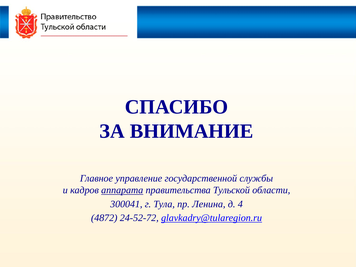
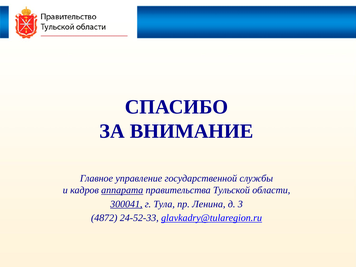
300041 underline: none -> present (126, 204)
4: 4 -> 3 (240, 204)
24-52-72: 24-52-72 -> 24-52-33 (139, 218)
